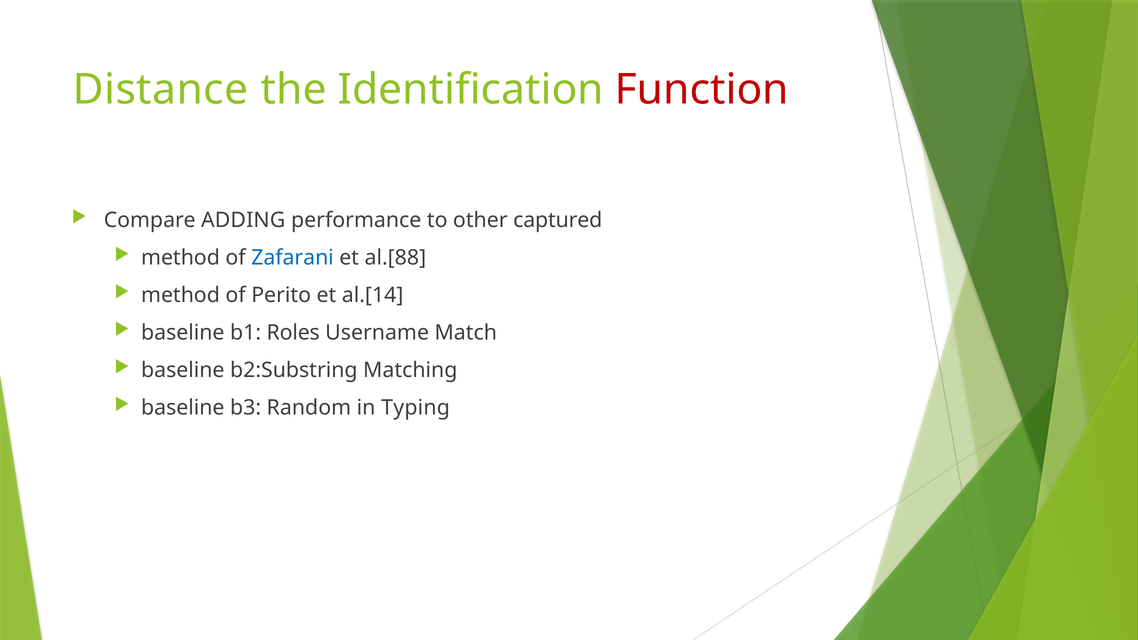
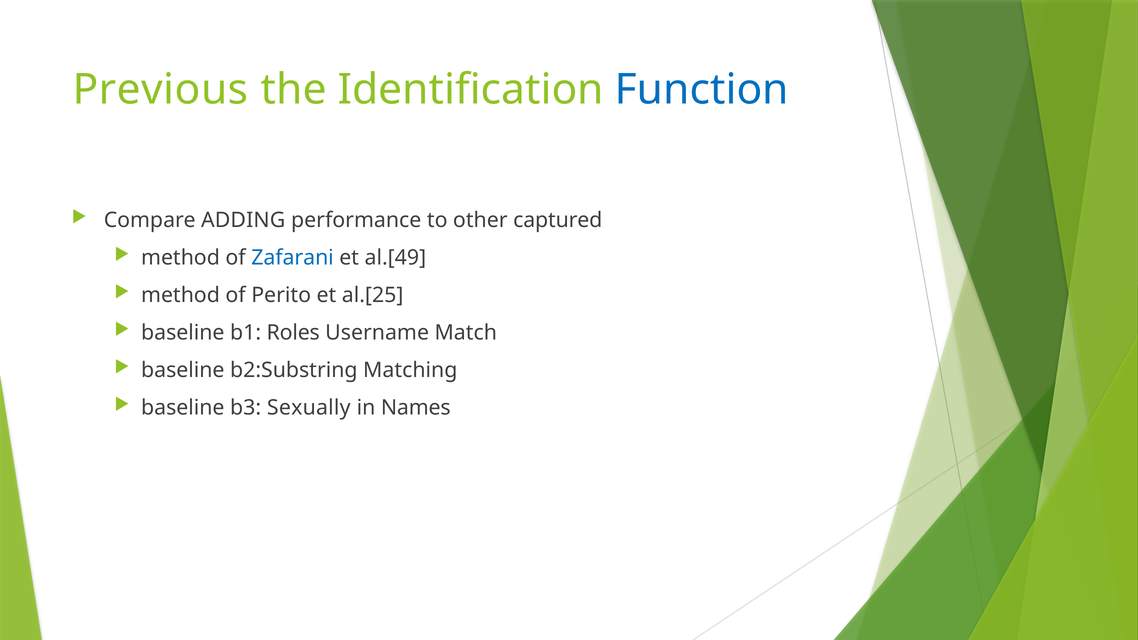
Distance: Distance -> Previous (160, 90)
Function colour: red -> blue (702, 90)
al.[88: al.[88 -> al.[49 (395, 258)
al.[14: al.[14 -> al.[25 (373, 295)
Random: Random -> Sexually (309, 408)
Typing: Typing -> Names (416, 408)
